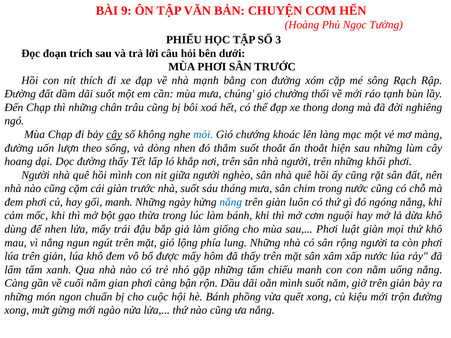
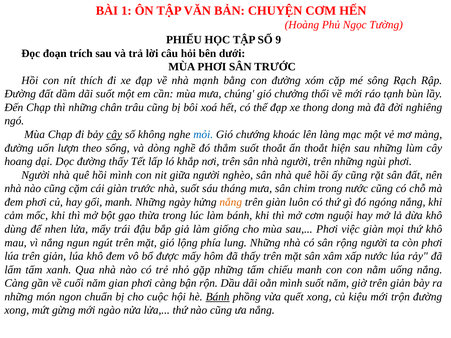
9: 9 -> 1 (126, 11)
3: 3 -> 9 (278, 40)
dòng nhen: nhen -> nghề (185, 148)
khối: khối -> ngùi (376, 162)
nắng colour: blue -> orange (231, 202)
luật: luật -> việc (351, 229)
Bánh underline: none -> present (218, 297)
